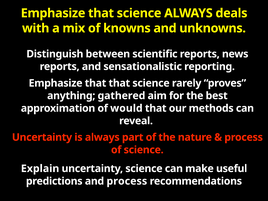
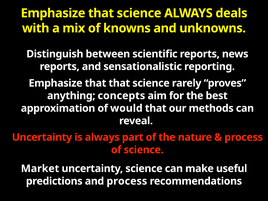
gathered: gathered -> concepts (121, 96)
Explain: Explain -> Market (40, 169)
